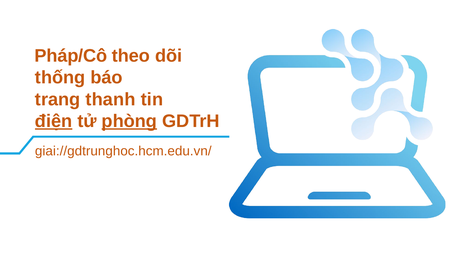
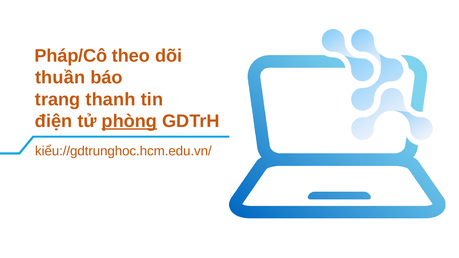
thống: thống -> thuần (60, 78)
điện underline: present -> none (54, 121)
giai://gdtrunghoc.hcm.edu.vn/: giai://gdtrunghoc.hcm.edu.vn/ -> kiểu://gdtrunghoc.hcm.edu.vn/ (123, 151)
